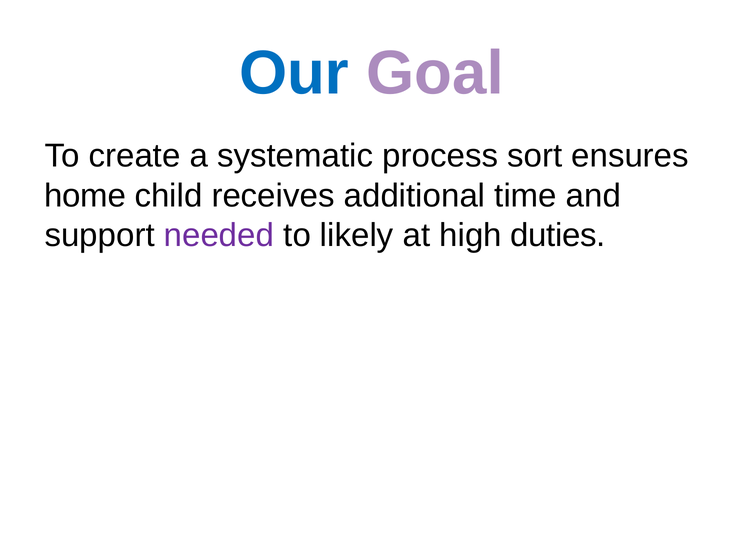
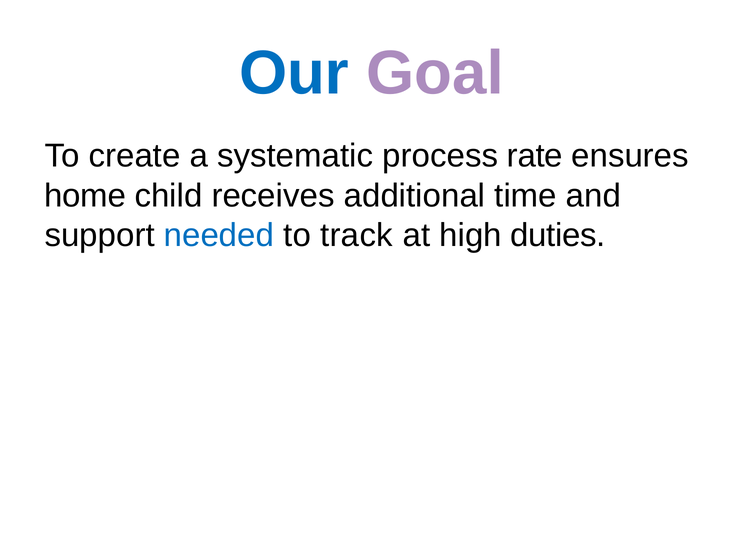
sort: sort -> rate (535, 156)
needed colour: purple -> blue (219, 235)
likely: likely -> track (357, 235)
